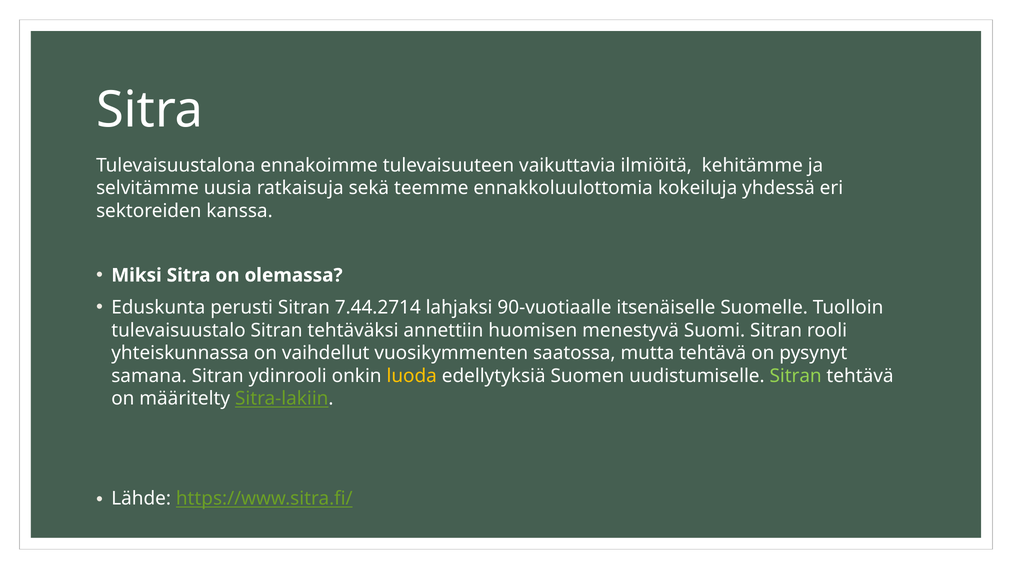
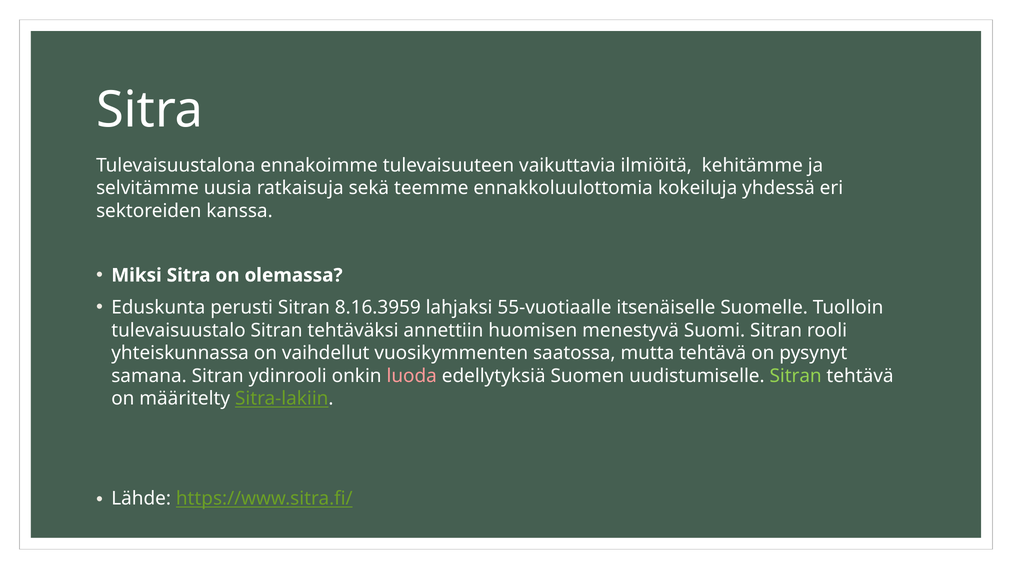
7.44.2714: 7.44.2714 -> 8.16.3959 (378, 308)
90-vuotiaalle: 90-vuotiaalle -> 55-vuotiaalle (554, 308)
luoda colour: yellow -> pink (412, 376)
